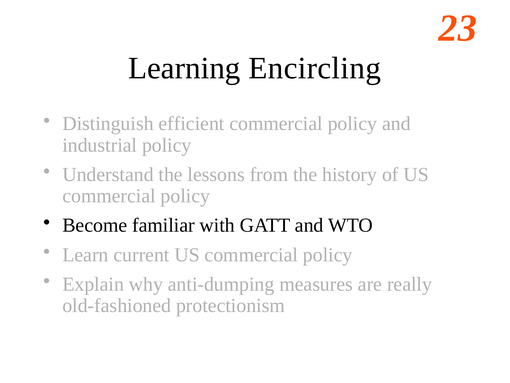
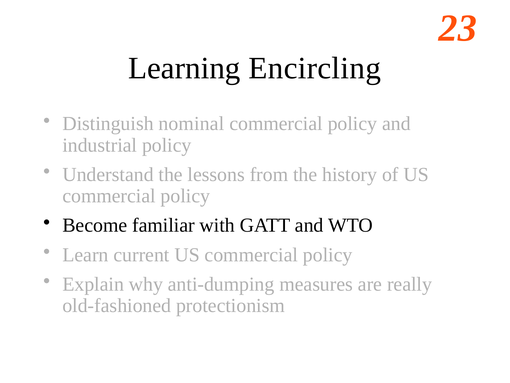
efficient: efficient -> nominal (191, 124)
